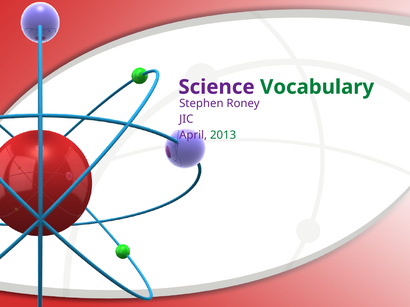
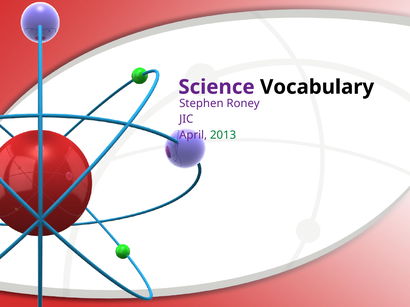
Vocabulary colour: green -> black (317, 87)
